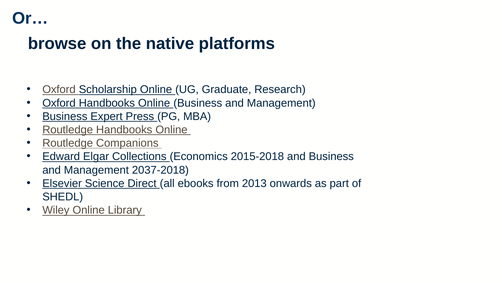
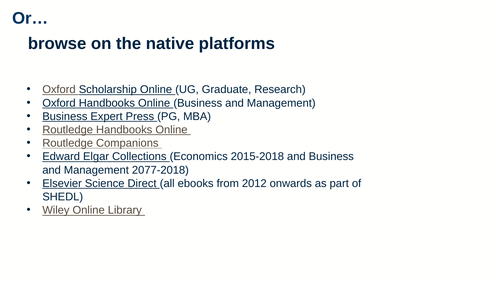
2037-2018: 2037-2018 -> 2077-2018 (160, 170)
2013: 2013 -> 2012 (254, 183)
